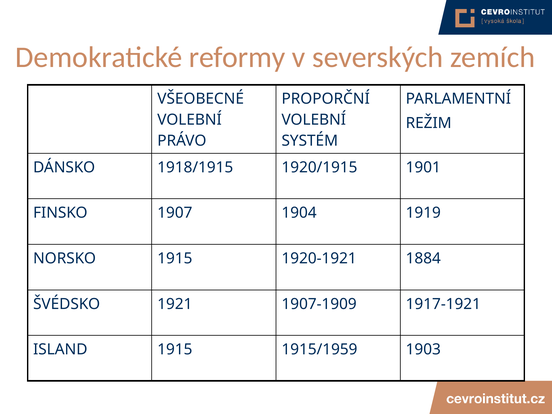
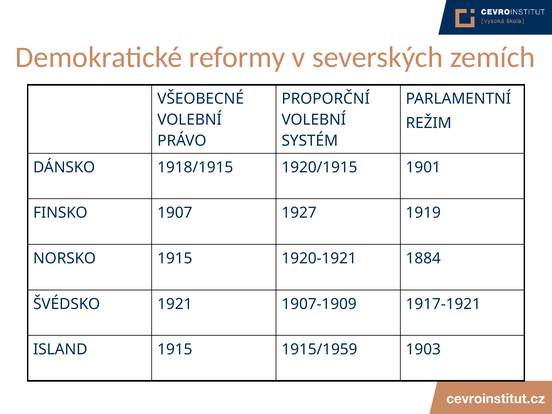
1904: 1904 -> 1927 (299, 213)
